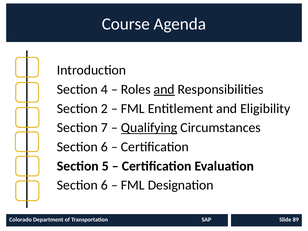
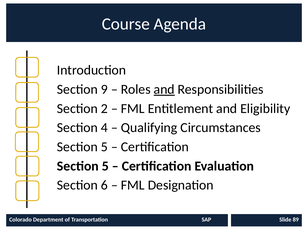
4: 4 -> 9 (104, 89)
7: 7 -> 4 (104, 128)
Qualifying underline: present -> none (149, 128)
6: 6 -> 5 (104, 147)
